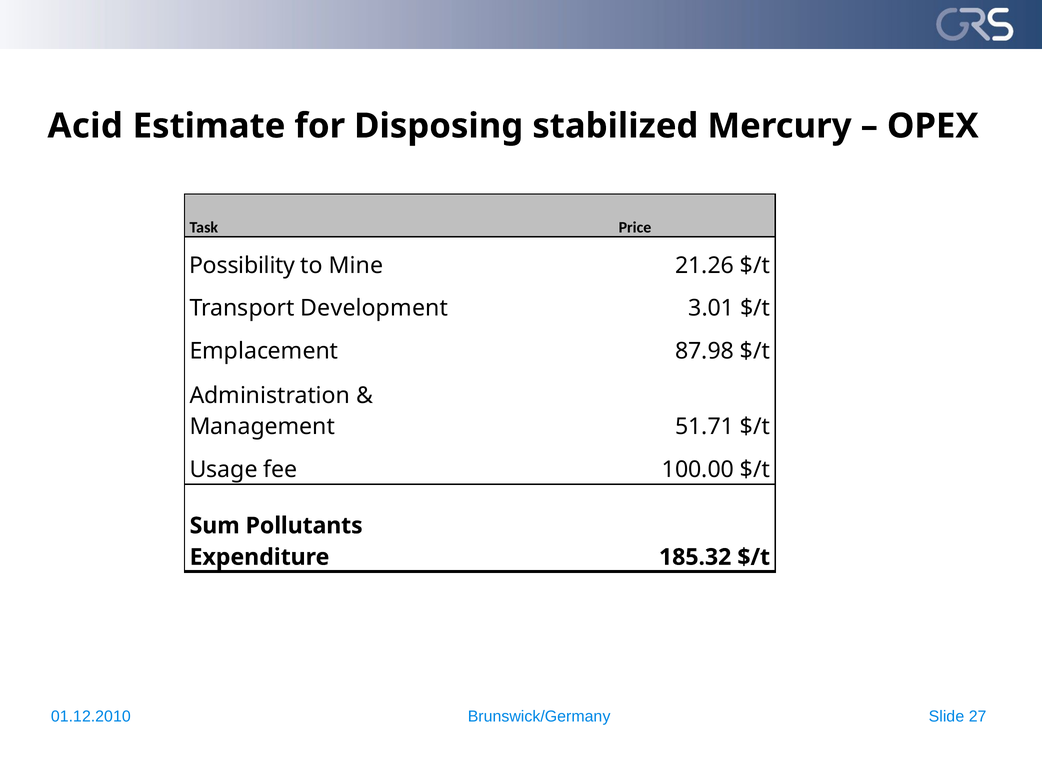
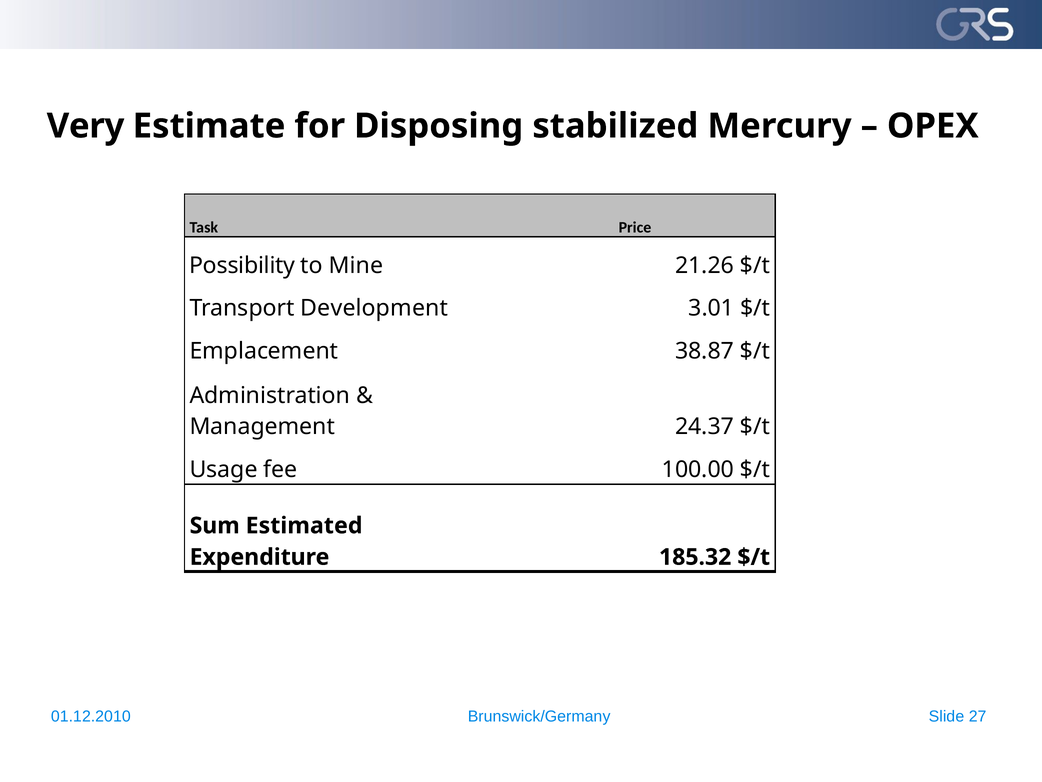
Acid: Acid -> Very (86, 126)
87.98: 87.98 -> 38.87 (705, 351)
51.71: 51.71 -> 24.37 (705, 427)
Pollutants: Pollutants -> Estimated (304, 525)
